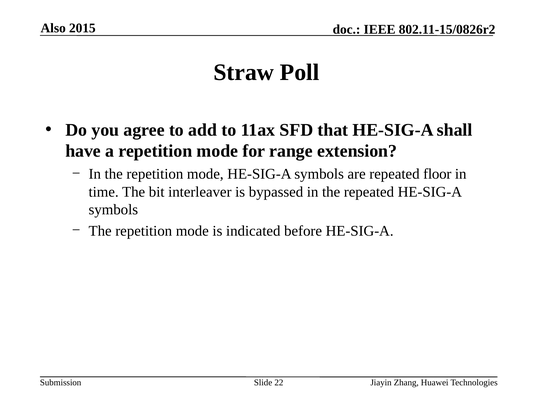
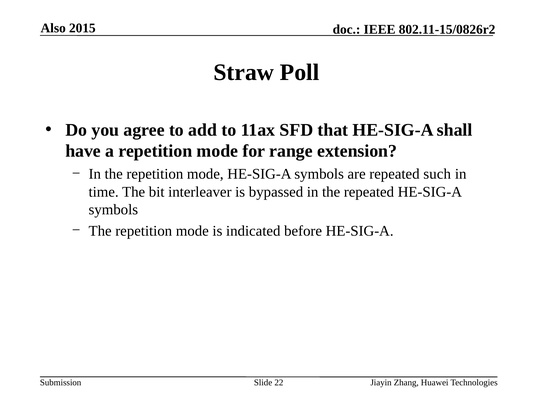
floor: floor -> such (437, 174)
